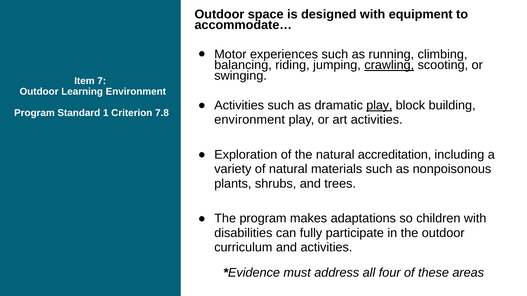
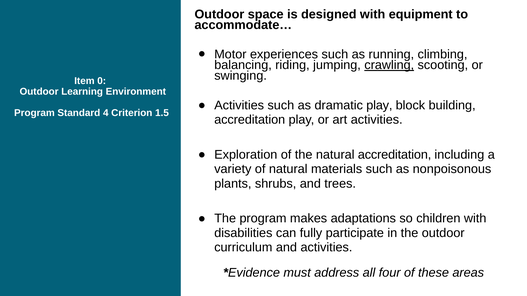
7: 7 -> 0 (102, 81)
play underline: present -> none (379, 106)
1: 1 -> 4 (106, 113)
7.8: 7.8 -> 1.5 (162, 113)
environment: environment -> accreditation (250, 120)
